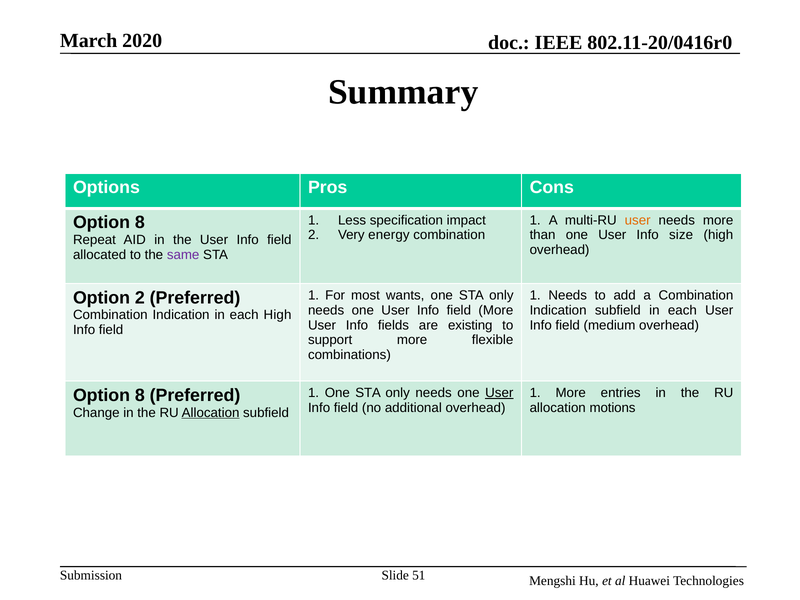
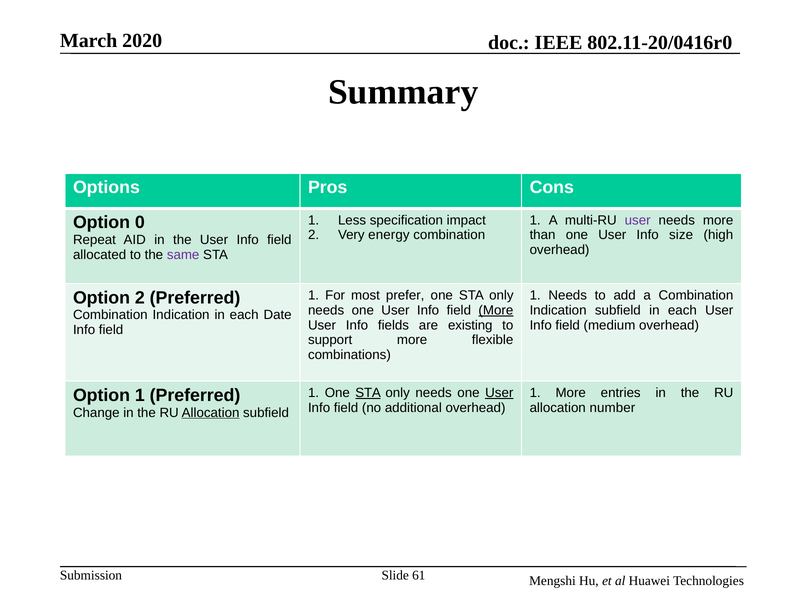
user colour: orange -> purple (638, 220)
8: 8 -> 0 (140, 223)
wants: wants -> prefer (405, 295)
More underline: none -> present (496, 310)
each High: High -> Date (278, 315)
STA underline: none -> present (368, 393)
8: 8 -> 1 (140, 395)
motions: motions -> number (612, 408)
51: 51 -> 61 (419, 575)
